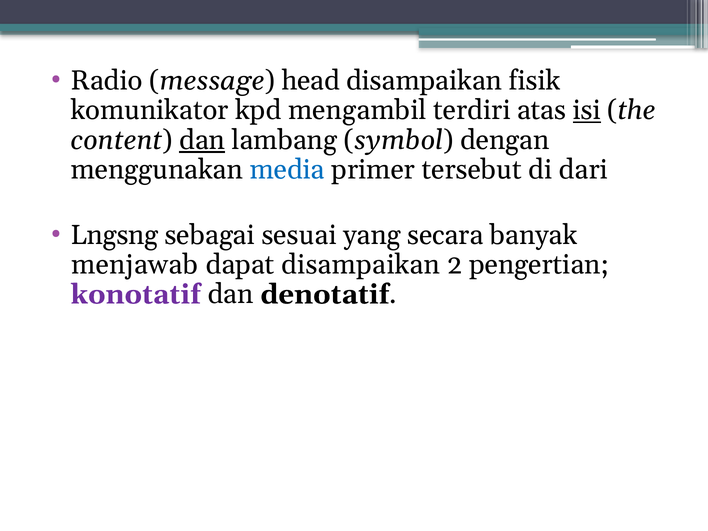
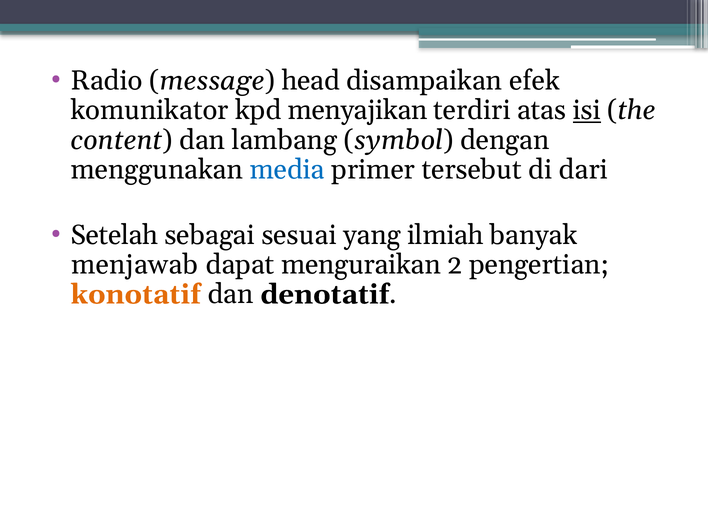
fisik: fisik -> efek (535, 81)
mengambil: mengambil -> menyajikan (358, 110)
dan underline: present -> none (202, 140)
Lngsng: Lngsng -> Setelah (114, 235)
secara: secara -> ilmiah (446, 235)
dapat disampaikan: disampaikan -> menguraikan (361, 265)
konotatif colour: purple -> orange (136, 294)
